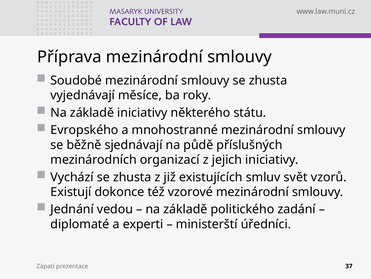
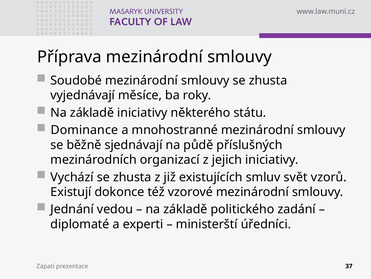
Evropského: Evropského -> Dominance (84, 130)
